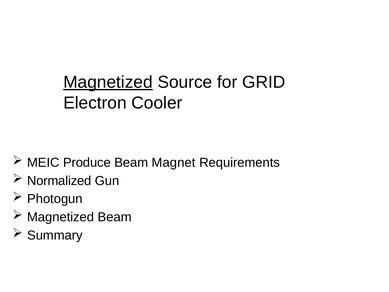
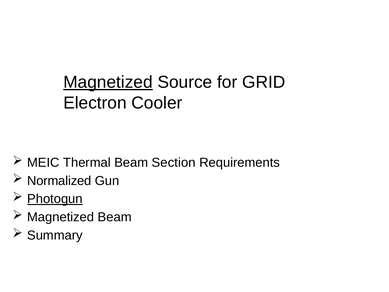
Produce: Produce -> Thermal (87, 162)
Magnet: Magnet -> Section (174, 162)
Photogun underline: none -> present (55, 199)
